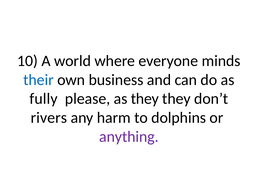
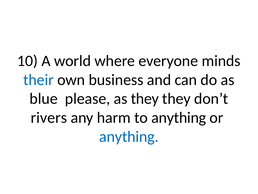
fully: fully -> blue (44, 98)
to dolphins: dolphins -> anything (179, 117)
anything colour: purple -> blue (129, 136)
